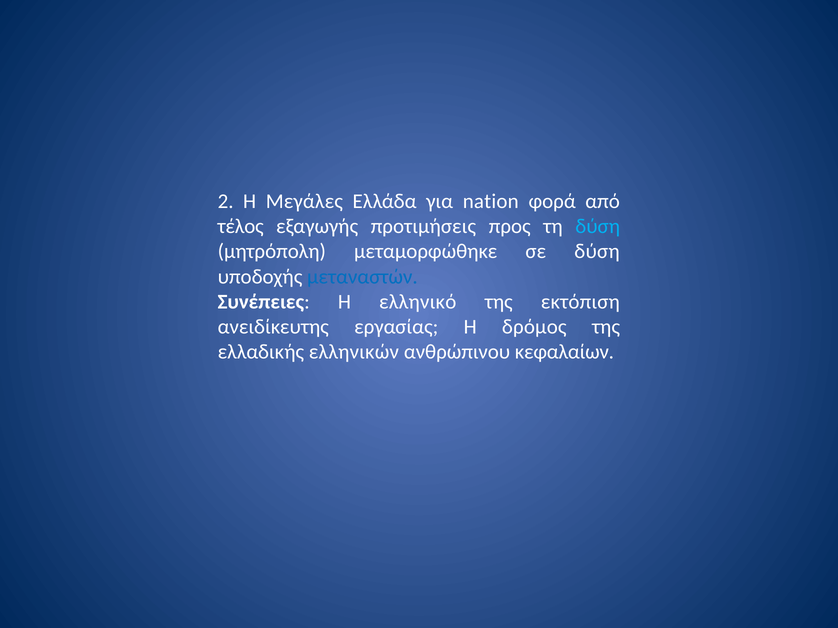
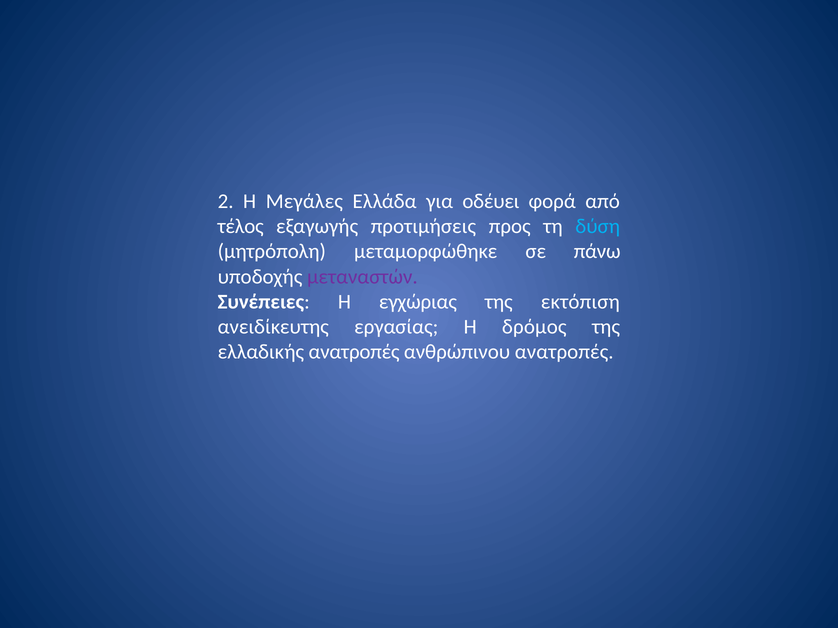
nation: nation -> οδέυει (491, 201)
σε δύση: δύση -> πάνω (597, 252)
μεταναστών colour: blue -> purple (362, 277)
ελληνικό: ελληνικό -> εγχώριας (418, 302)
ελλαδικής ελληνικών: ελληνικών -> ανατροπές (354, 352)
ανθρώπινου κεφαλαίων: κεφαλαίων -> ανατροπές (564, 352)
